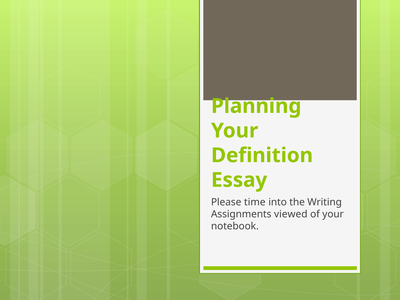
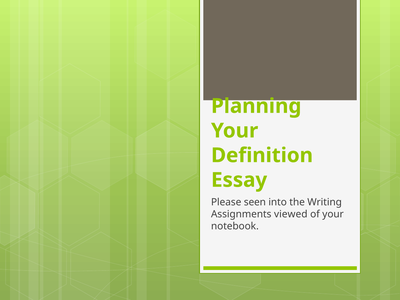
time: time -> seen (255, 202)
